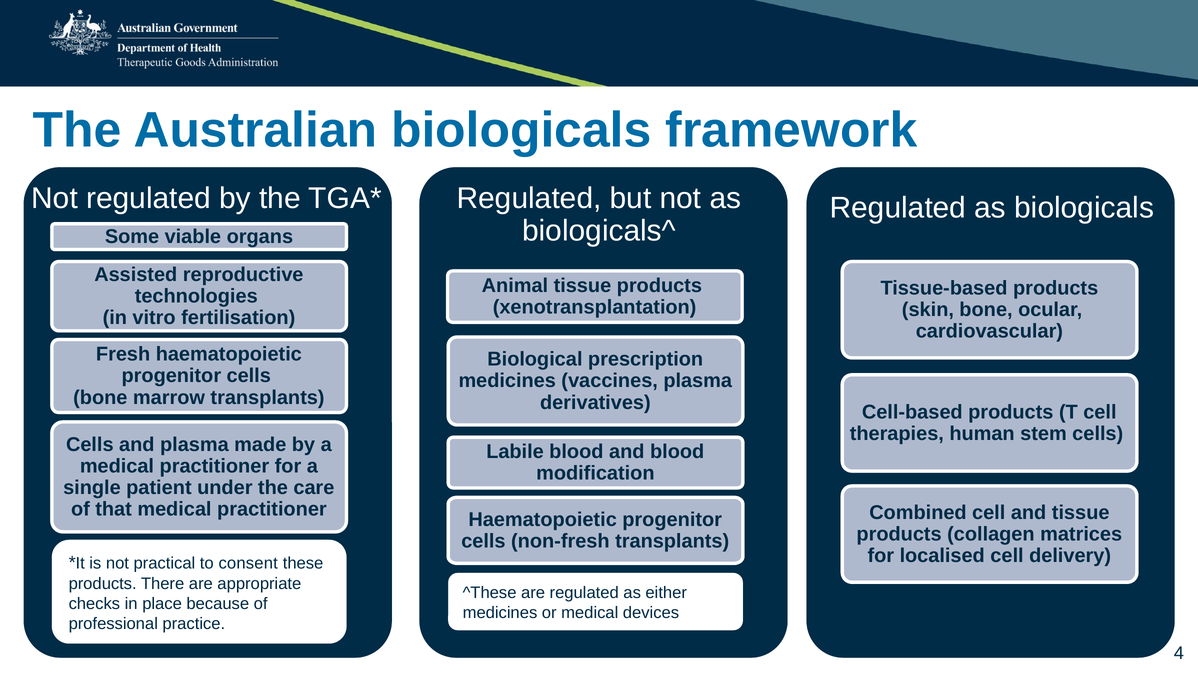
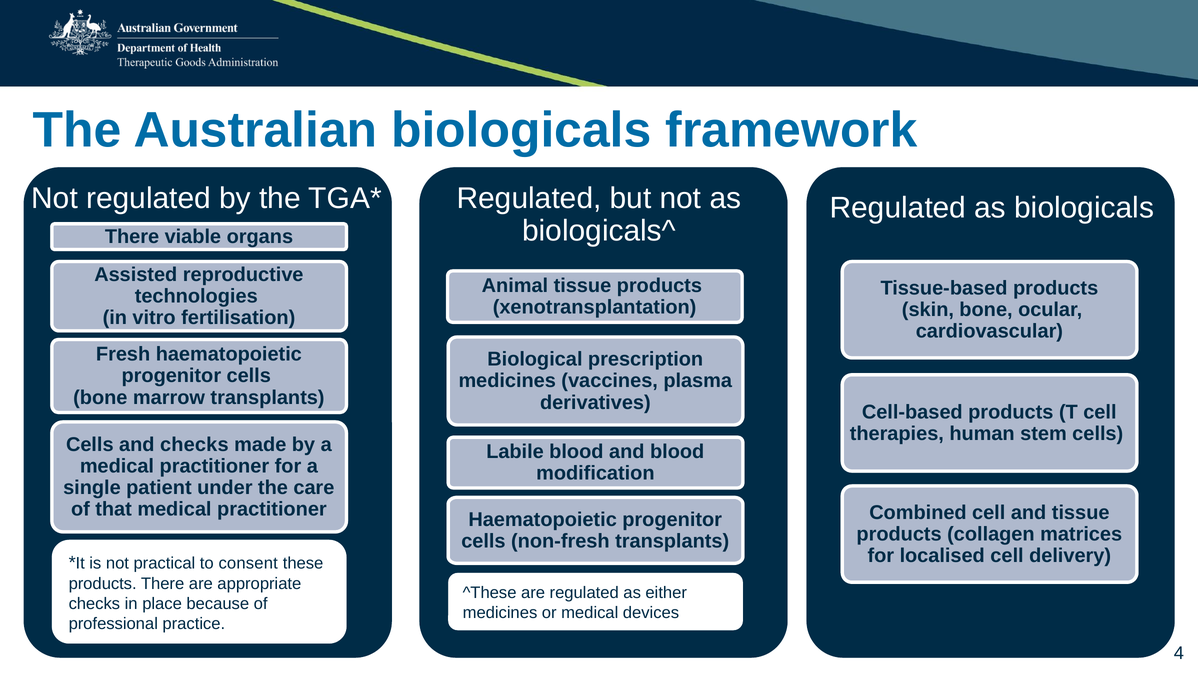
Some: Some -> There (132, 237)
and plasma: plasma -> checks (194, 444)
